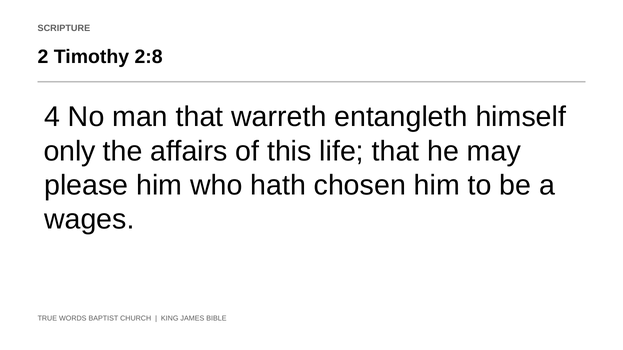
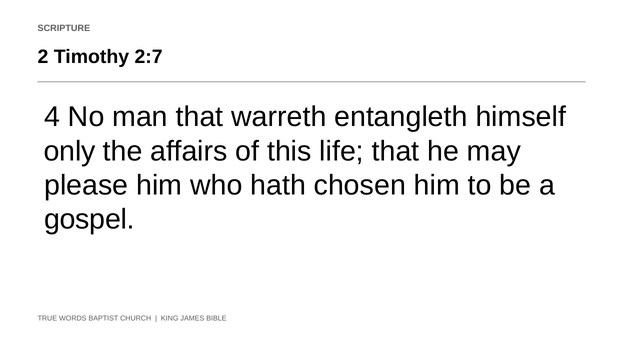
2:8: 2:8 -> 2:7 (149, 57)
wages: wages -> gospel (89, 220)
